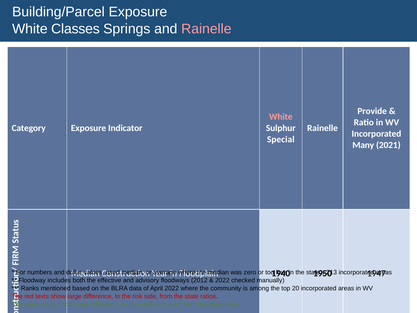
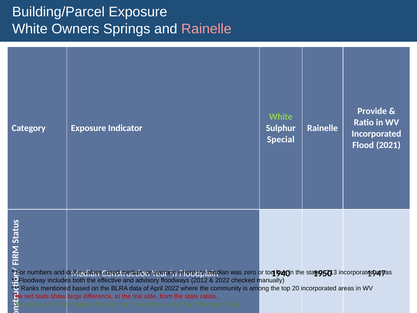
Classes: Classes -> Owners (75, 29)
White colour: pink -> light green (281, 117)
Many: Many -> Flood (363, 145)
